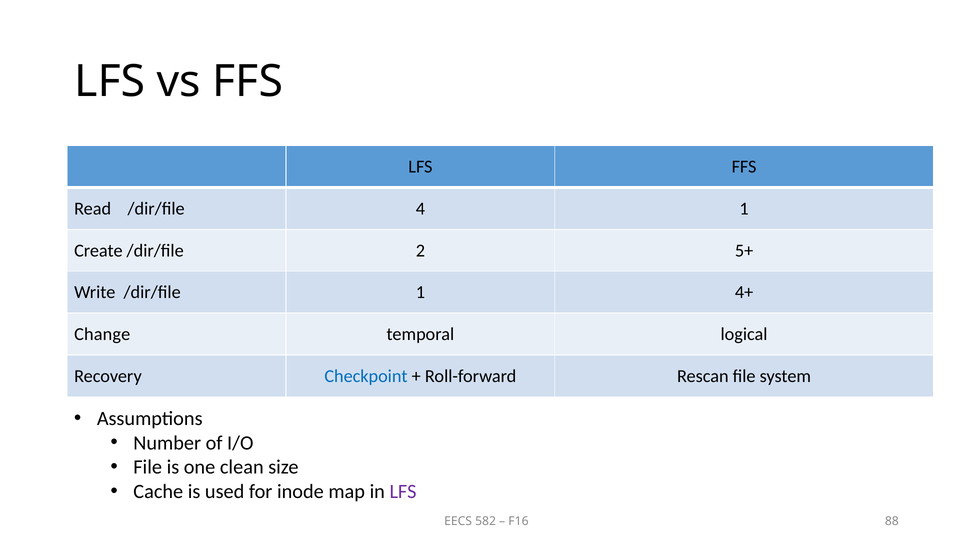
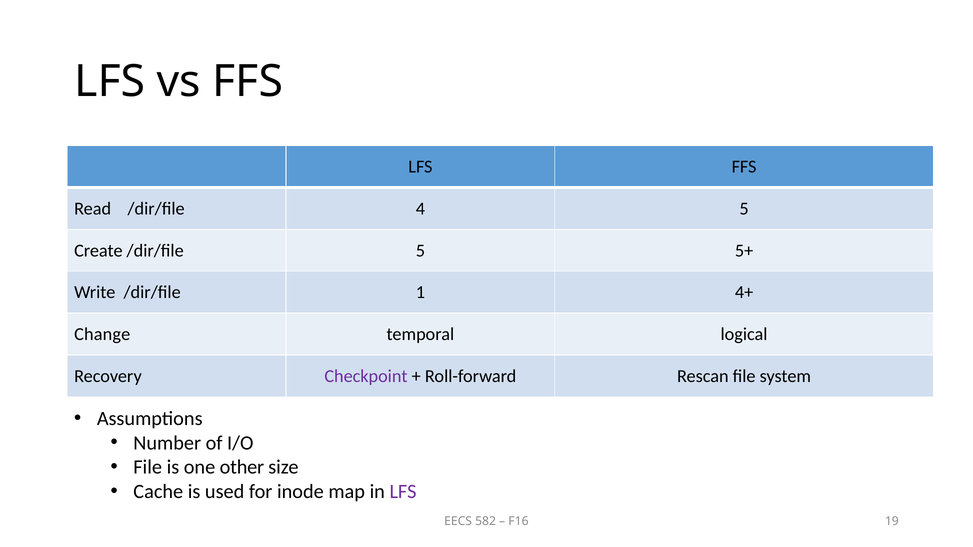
4 1: 1 -> 5 (744, 209)
/dir/file 2: 2 -> 5 (420, 251)
Checkpoint colour: blue -> purple (366, 376)
clean: clean -> other (242, 467)
88: 88 -> 19 (892, 522)
